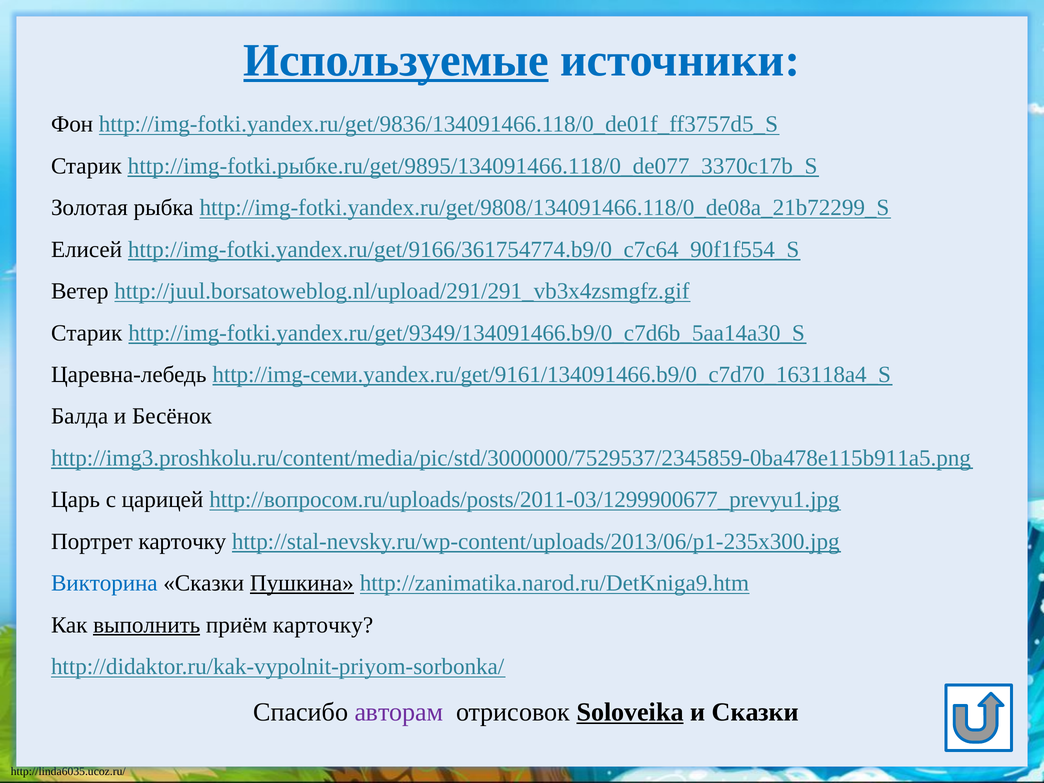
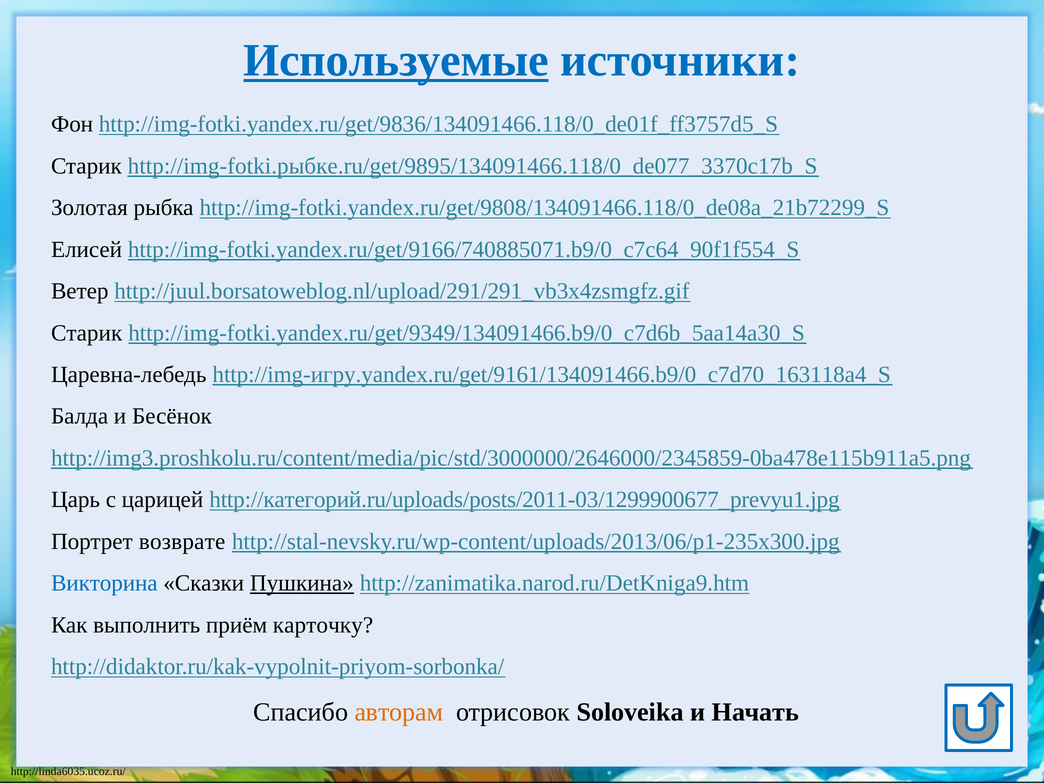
http://img-fotki.yandex.ru/get/9166/361754774.b9/0_c7c64_90f1f554_S: http://img-fotki.yandex.ru/get/9166/361754774.b9/0_c7c64_90f1f554_S -> http://img-fotki.yandex.ru/get/9166/740885071.b9/0_c7c64_90f1f554_S (464, 249)
http://img-семи.yandex.ru/get/9161/134091466.b9/0_c7d70_163118a4_S: http://img-семи.yandex.ru/get/9161/134091466.b9/0_c7d70_163118a4_S -> http://img-игру.yandex.ru/get/9161/134091466.b9/0_c7d70_163118a4_S (552, 375)
http://img3.proshkolu.ru/content/media/pic/std/3000000/7529537/2345859-0ba478e115b911a5.png: http://img3.proshkolu.ru/content/media/pic/std/3000000/7529537/2345859-0ba478e115b911a5.png -> http://img3.proshkolu.ru/content/media/pic/std/3000000/2646000/2345859-0ba478e115b911a5.png (511, 458)
http://вопросом.ru/uploads/posts/2011-03/1299900677_prevyu1.jpg: http://вопросом.ru/uploads/posts/2011-03/1299900677_prevyu1.jpg -> http://категорий.ru/uploads/posts/2011-03/1299900677_prevyu1.jpg (524, 500)
Портрет карточку: карточку -> возврате (182, 541)
выполнить underline: present -> none (147, 625)
авторам colour: purple -> orange (399, 712)
Soloveika underline: present -> none (630, 712)
и Сказки: Сказки -> Начать (755, 712)
